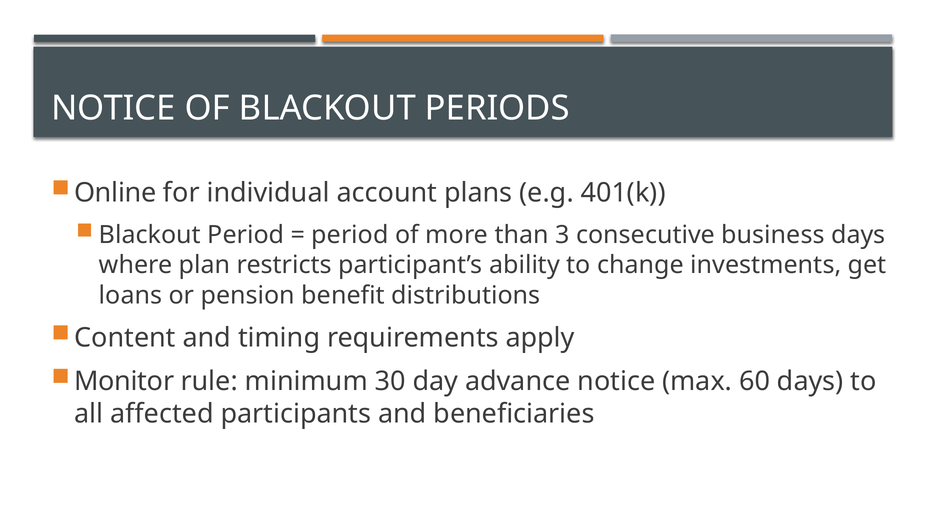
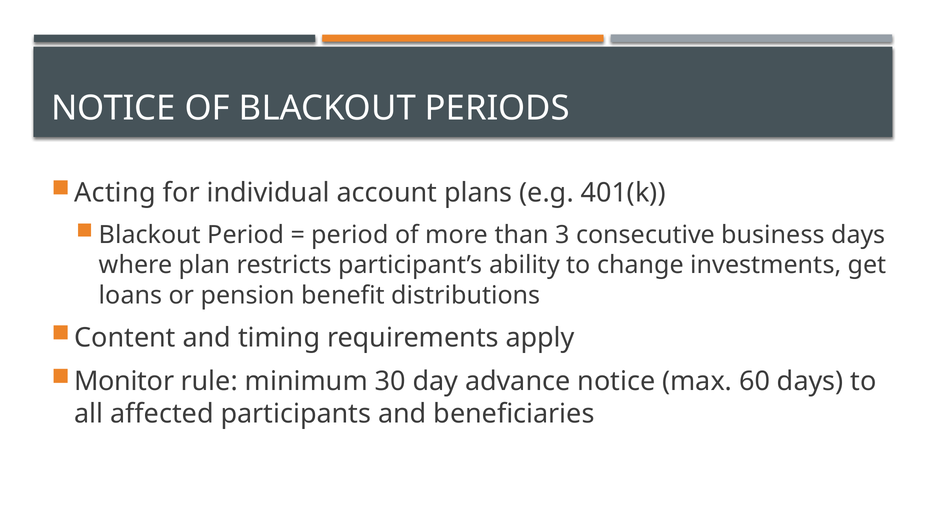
Online: Online -> Acting (115, 193)
